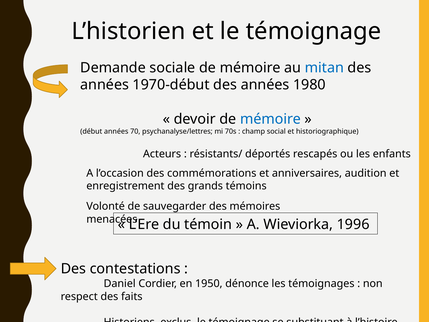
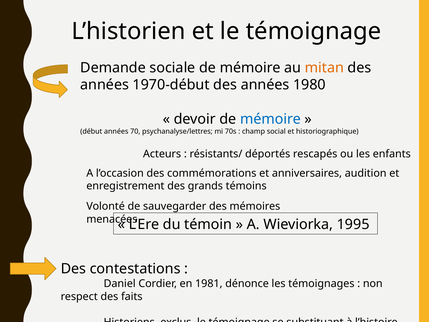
mitan colour: blue -> orange (324, 68)
1996: 1996 -> 1995 (353, 224)
1950: 1950 -> 1981 (209, 283)
